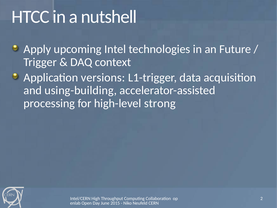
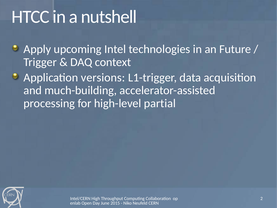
using-building: using-building -> much-building (81, 90)
strong: strong -> partial (160, 103)
